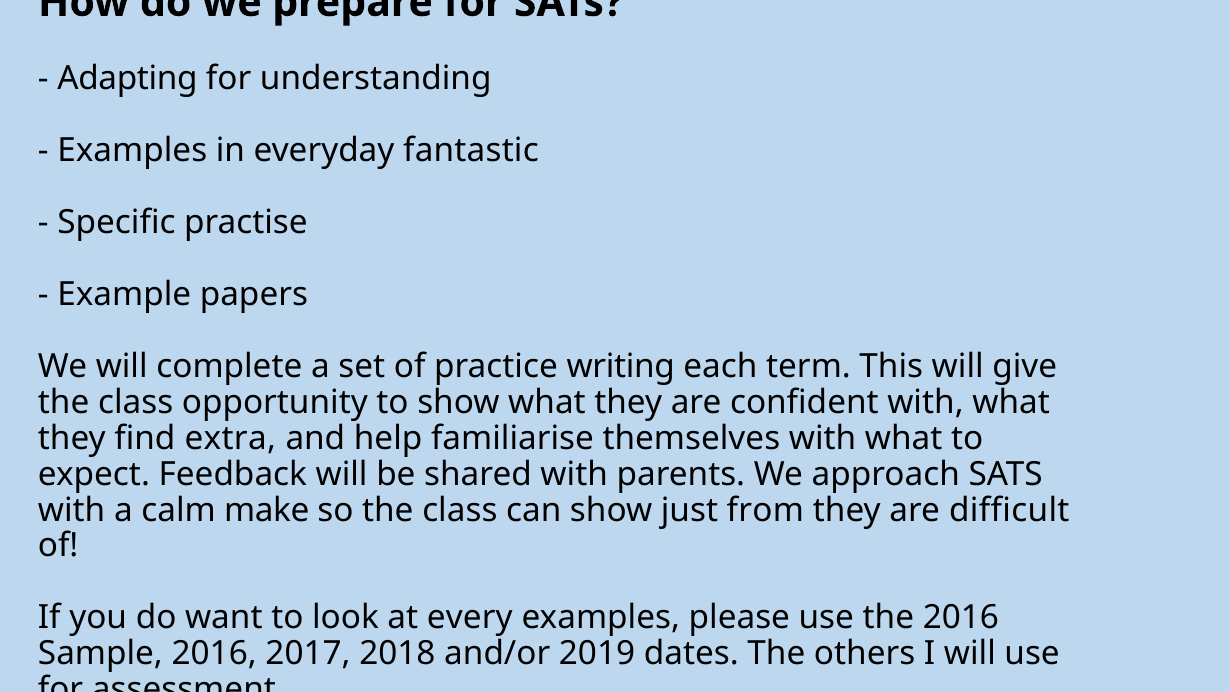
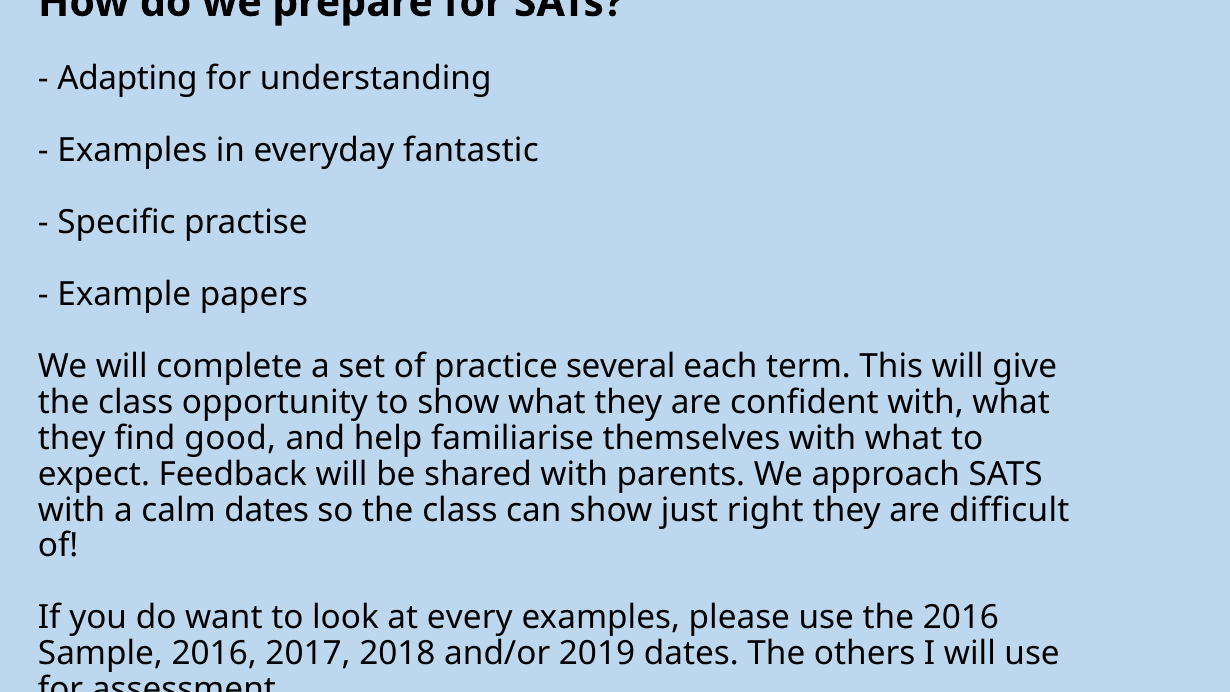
writing: writing -> several (621, 366)
extra: extra -> good (230, 438)
calm make: make -> dates (267, 510)
from: from -> right (765, 510)
